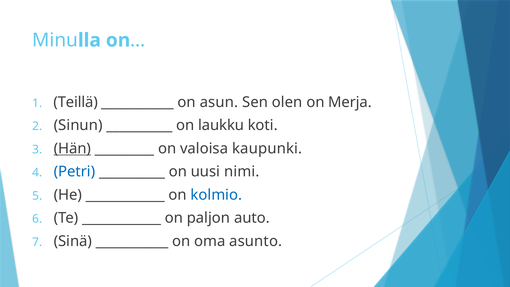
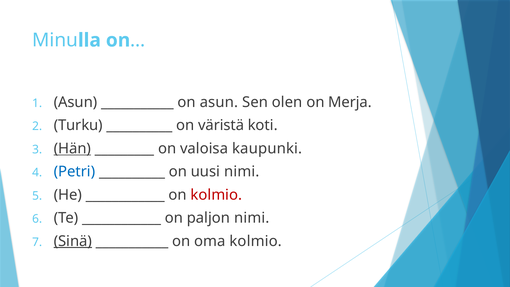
Teillä: Teillä -> Asun (76, 102)
Sinun: Sinun -> Turku (78, 125)
laukku: laukku -> väristä (221, 125)
kolmio colour: blue -> red (216, 195)
paljon auto: auto -> nimi (252, 218)
Sinä underline: none -> present (73, 241)
oma asunto: asunto -> kolmio (256, 241)
